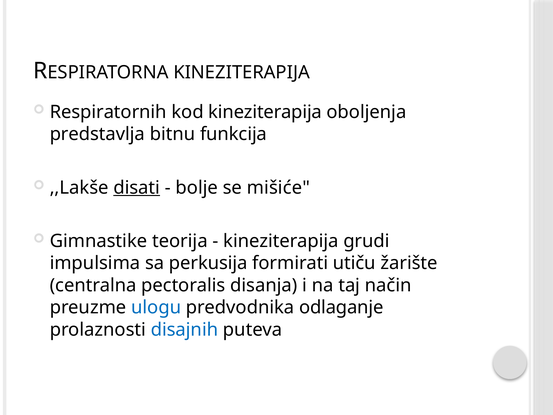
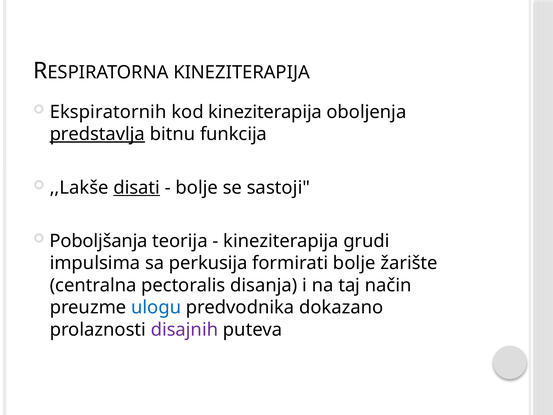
Respiratornih: Respiratornih -> Ekspiratornih (108, 112)
predstavlja underline: none -> present (97, 134)
mišiće: mišiće -> sastoji (278, 187)
Gimnastike: Gimnastike -> Poboljšanja (99, 241)
formirati utiču: utiču -> bolje (354, 263)
odlaganje: odlaganje -> dokazano (341, 307)
disajnih colour: blue -> purple (184, 329)
